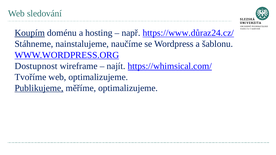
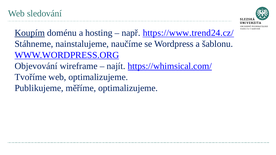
https://www.důraz24.cz/: https://www.důraz24.cz/ -> https://www.trend24.cz/ (188, 33)
Dostupnost: Dostupnost -> Objevování (36, 66)
Publikujeme underline: present -> none (39, 88)
